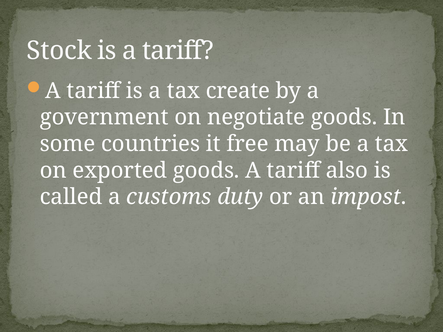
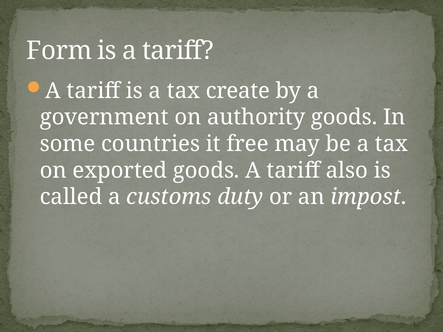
Stock: Stock -> Form (59, 51)
negotiate: negotiate -> authority (256, 117)
